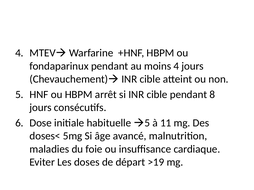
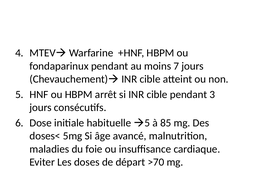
moins 4: 4 -> 7 (176, 66)
8: 8 -> 3 (212, 95)
11: 11 -> 85 (166, 123)
>19: >19 -> >70 (156, 163)
